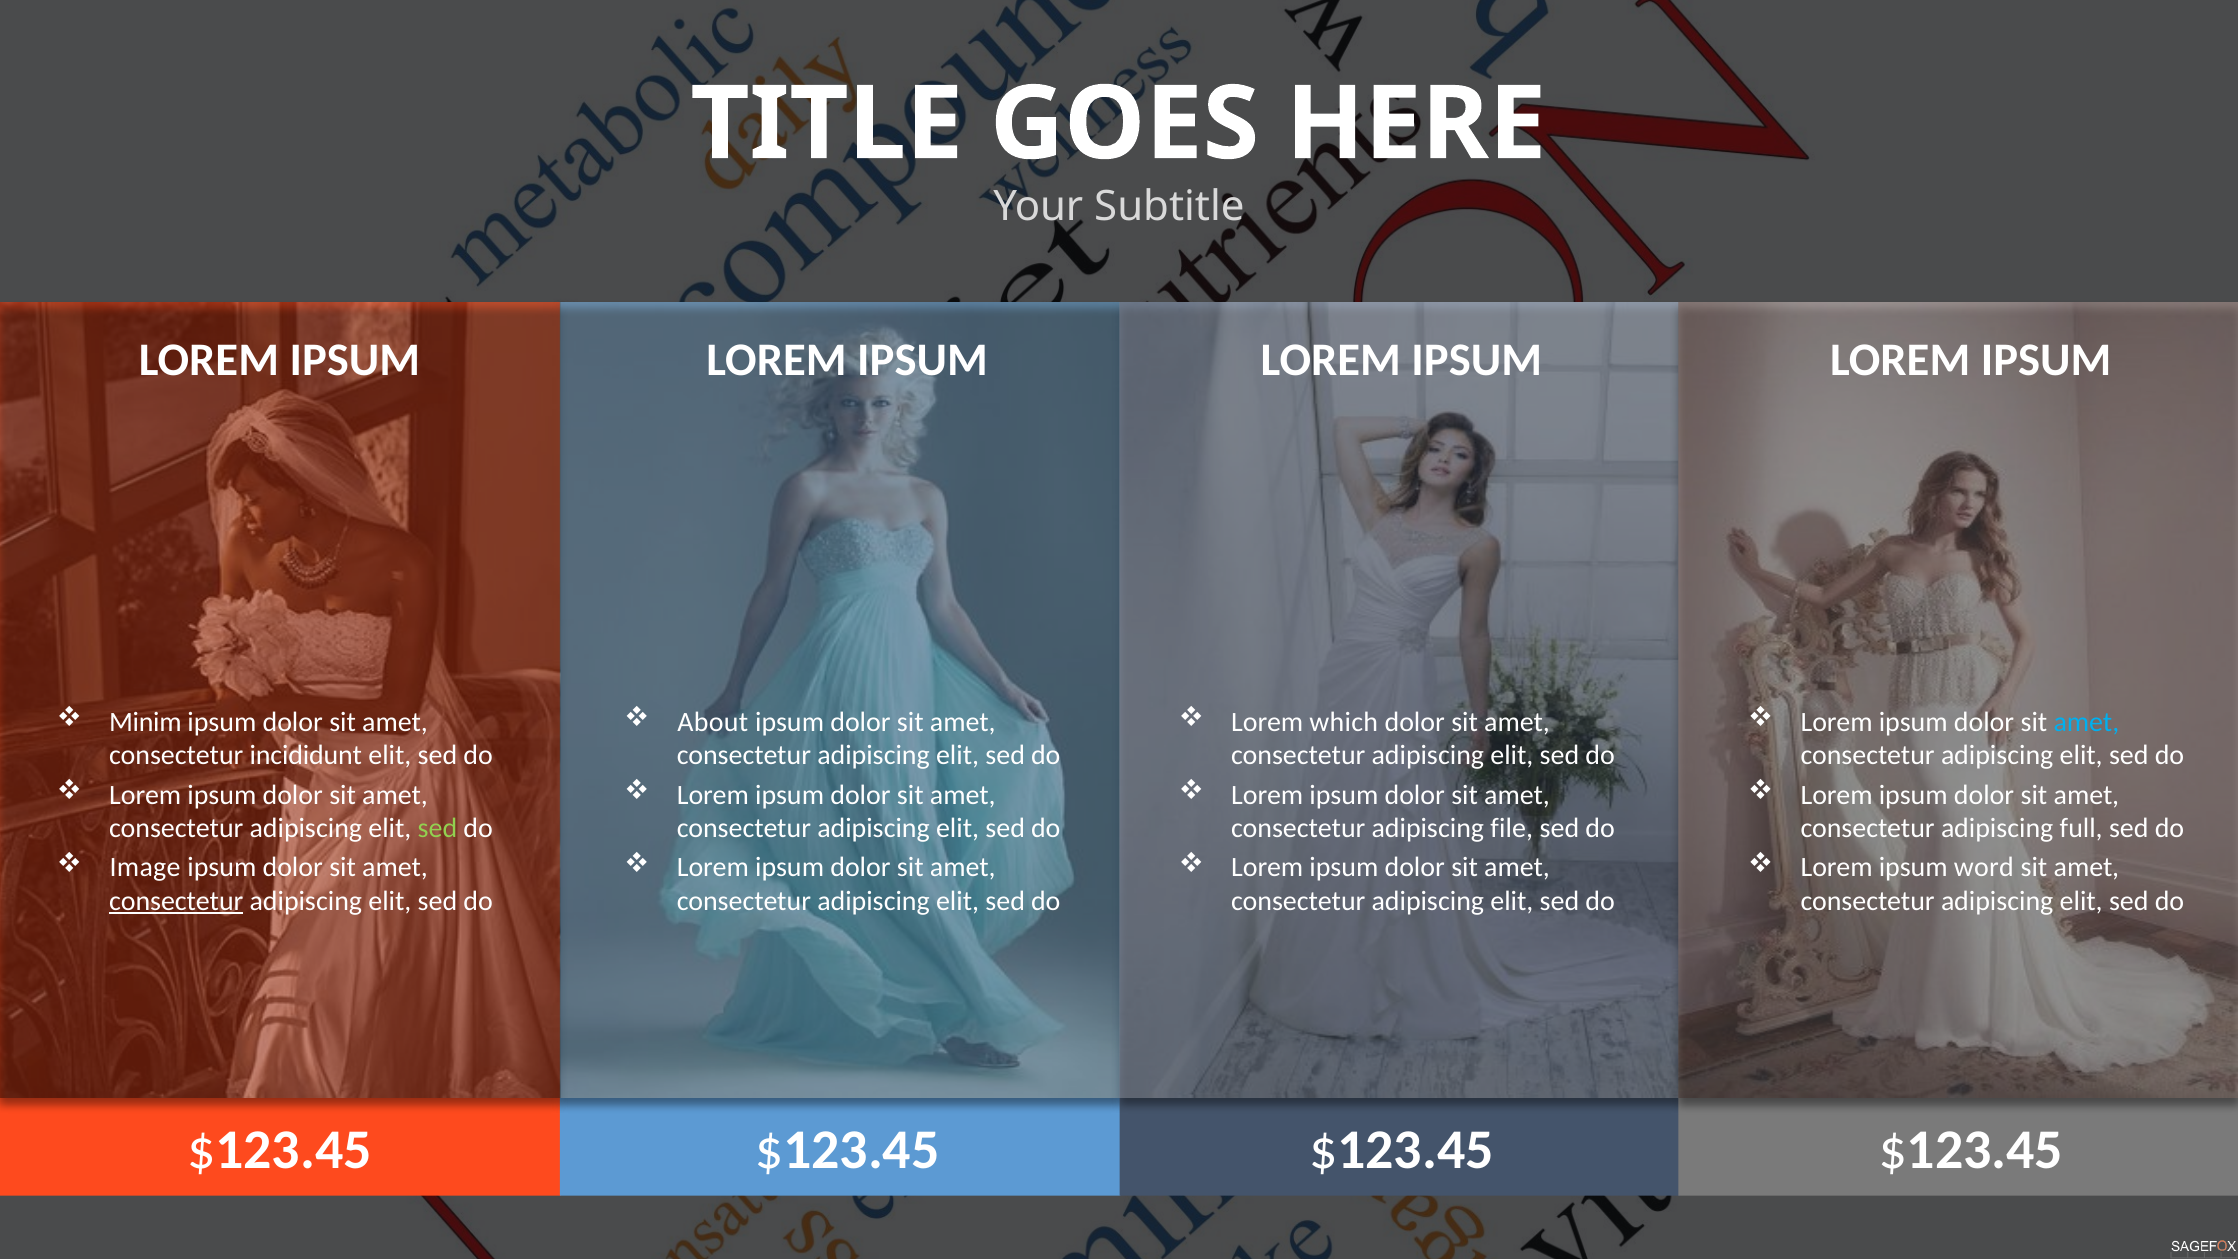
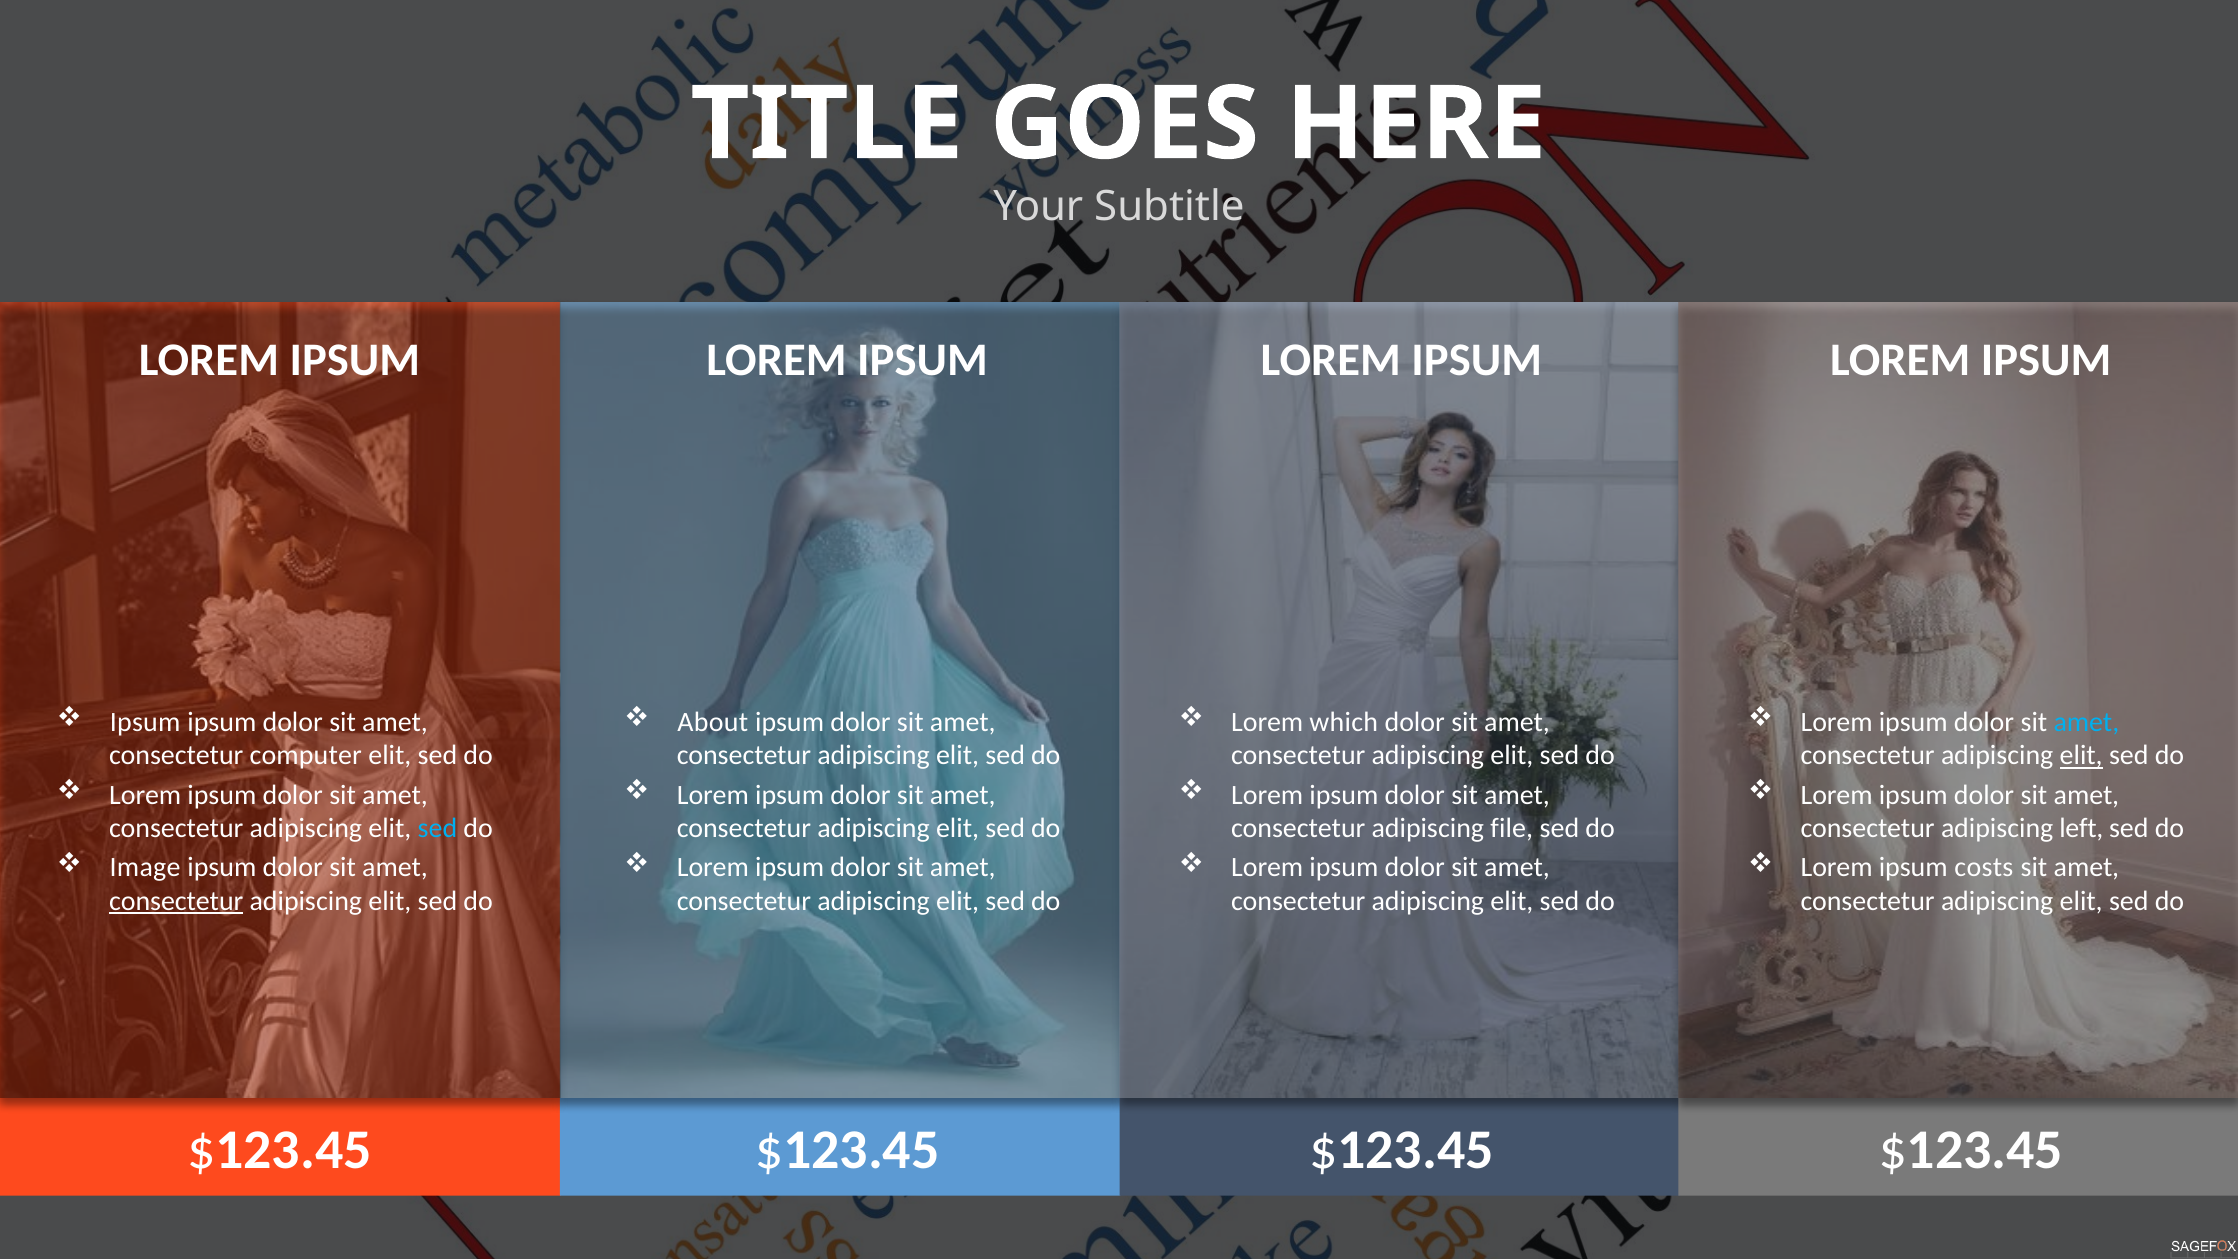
Minim: Minim -> Ipsum (145, 722)
incididunt: incididunt -> computer (306, 756)
elit underline: none -> present (2081, 756)
sed colour: light green -> light blue (437, 828)
full: full -> left (2081, 828)
word: word -> costs (1984, 868)
